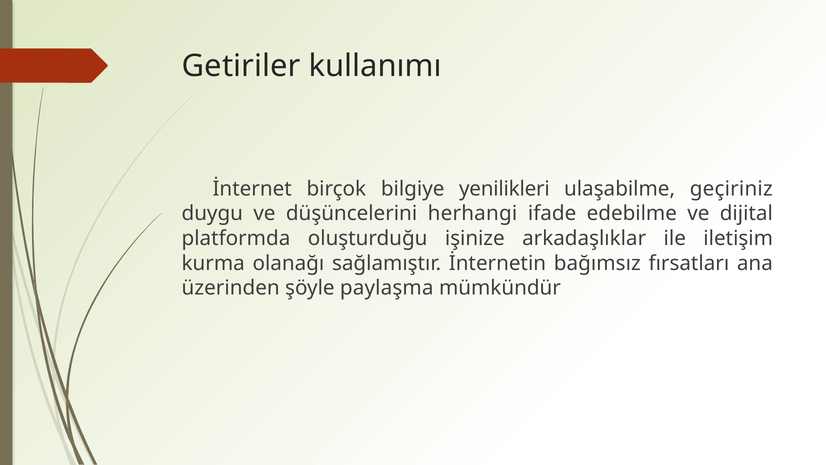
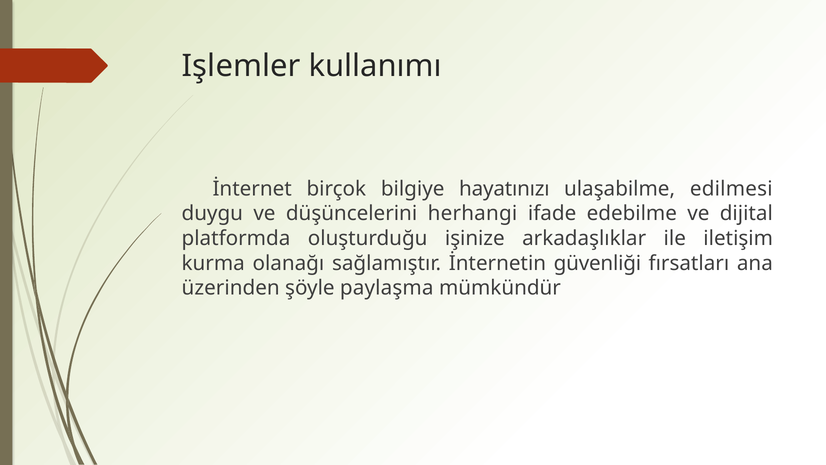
Getiriler: Getiriler -> Işlemler (241, 66)
yenilikleri: yenilikleri -> hayatınızı (504, 189)
geçiriniz: geçiriniz -> edilmesi (731, 189)
bağımsız: bağımsız -> güvenliği (597, 263)
